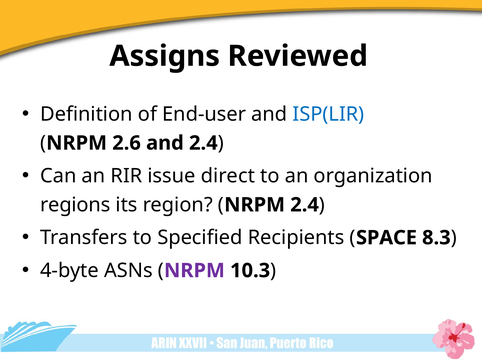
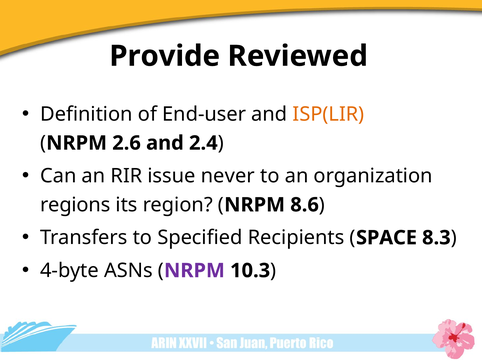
Assigns: Assigns -> Provide (165, 56)
ISP(LIR colour: blue -> orange (328, 114)
direct: direct -> never (228, 176)
NRPM 2.4: 2.4 -> 8.6 (305, 205)
